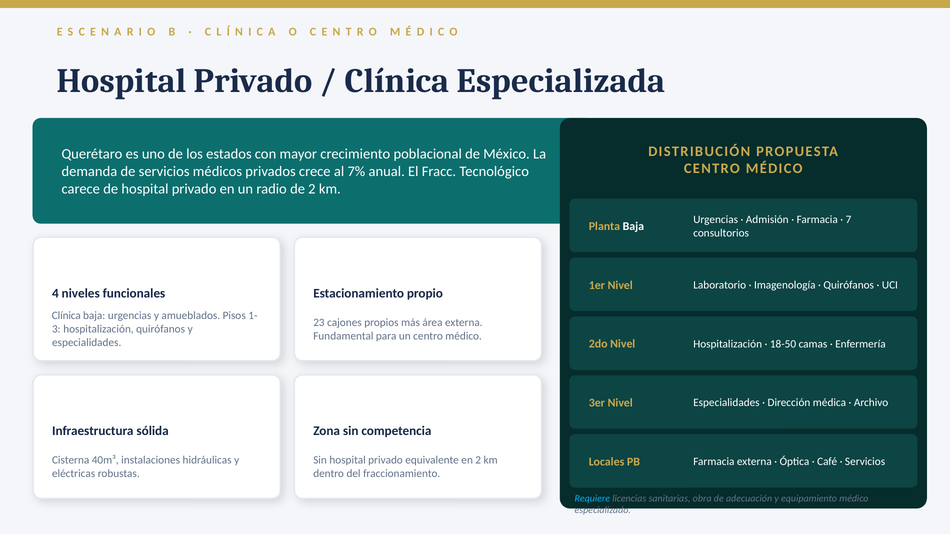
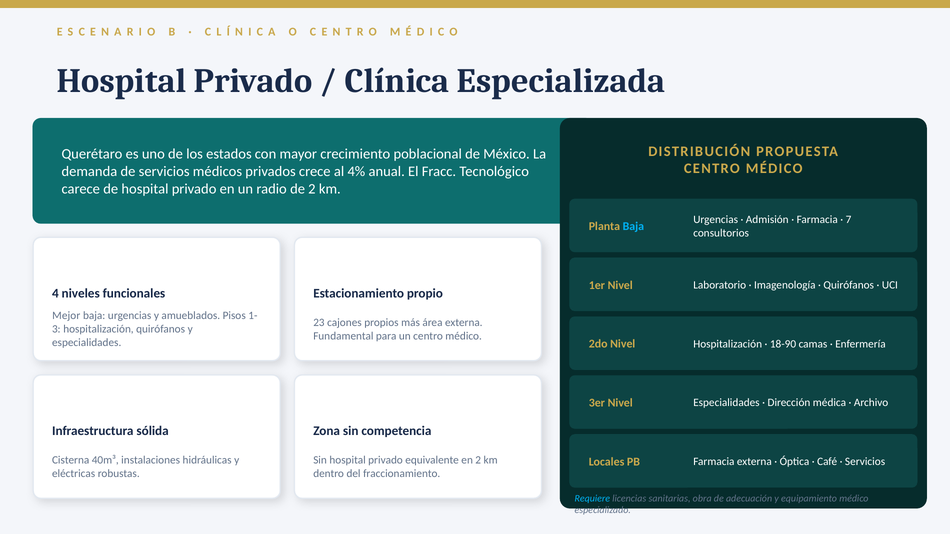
7%: 7% -> 4% (356, 172)
Baja colour: white -> light blue (633, 226)
Clínica: Clínica -> Mejor (66, 316)
18-50: 18-50 -> 18-90 (783, 344)
